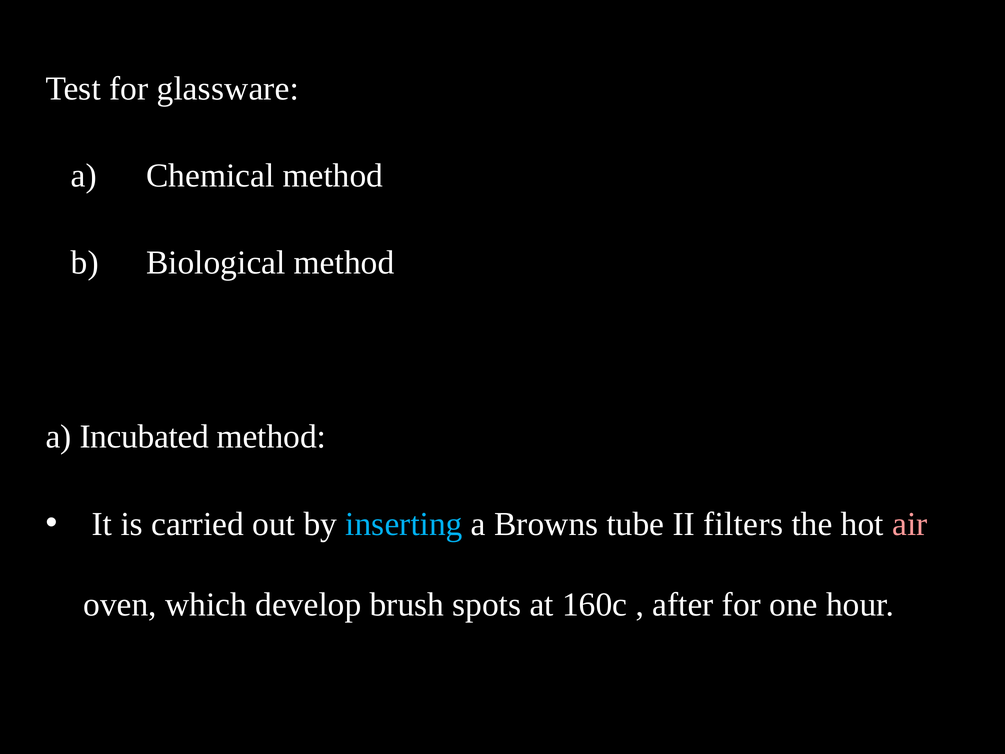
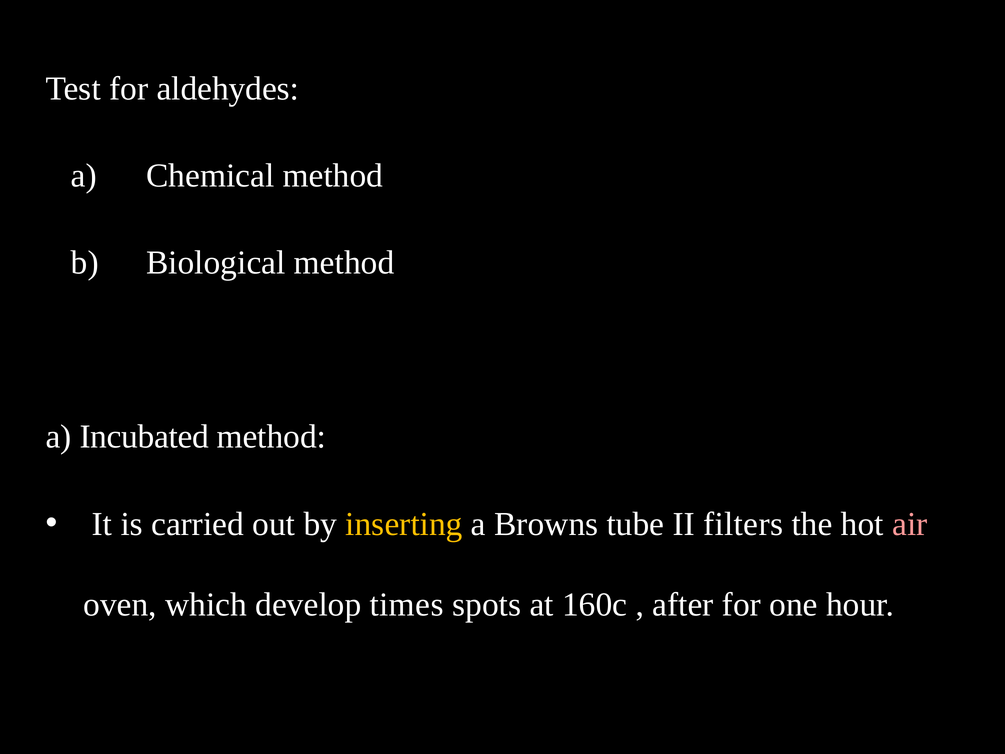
glassware: glassware -> aldehydes (228, 88)
inserting colour: light blue -> yellow (404, 524)
brush: brush -> times (407, 604)
